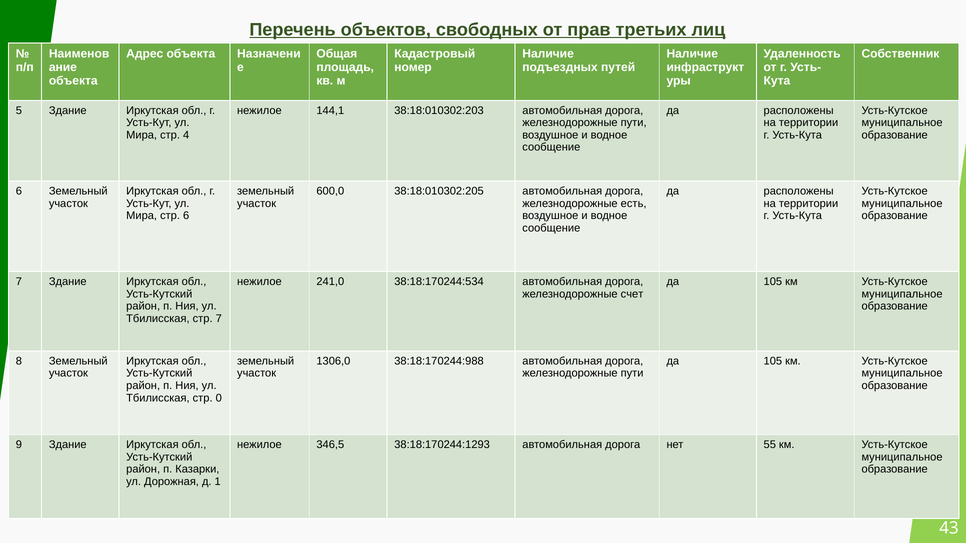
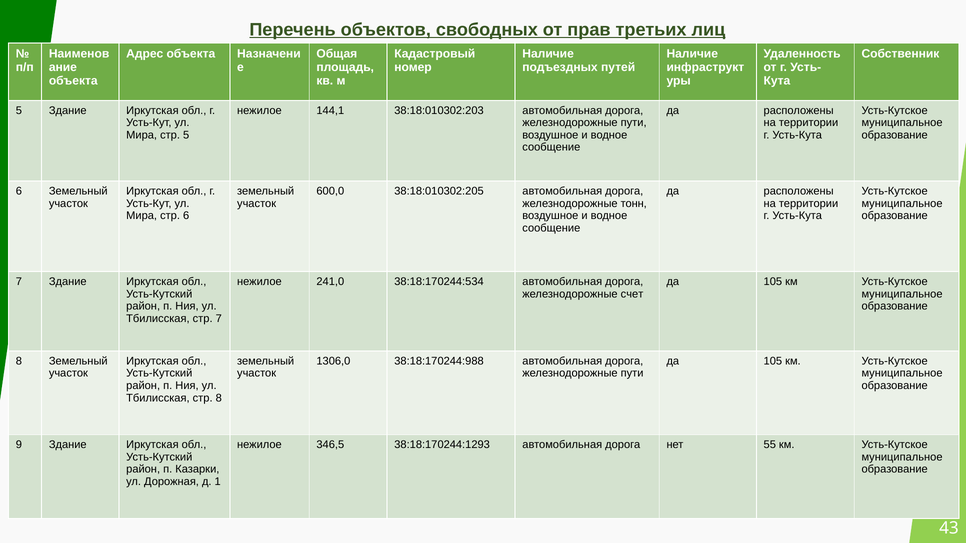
стр 4: 4 -> 5 (186, 135)
есть: есть -> тонн (634, 204)
стр 0: 0 -> 8 (219, 398)
